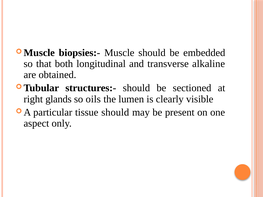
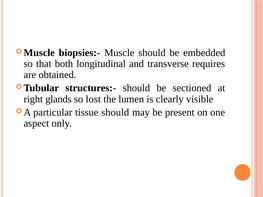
alkaline: alkaline -> requires (209, 64)
oils: oils -> lost (93, 99)
